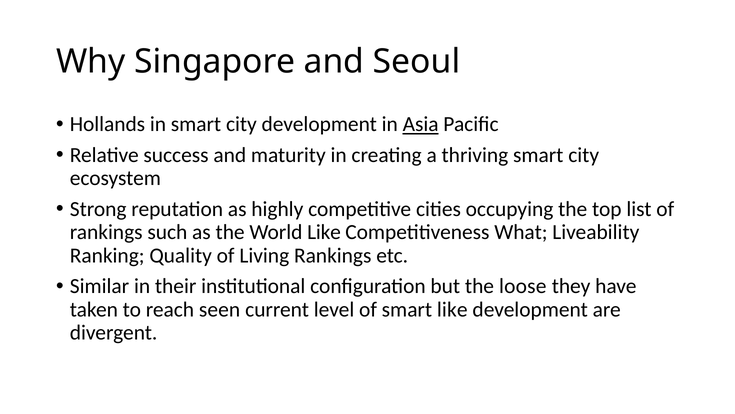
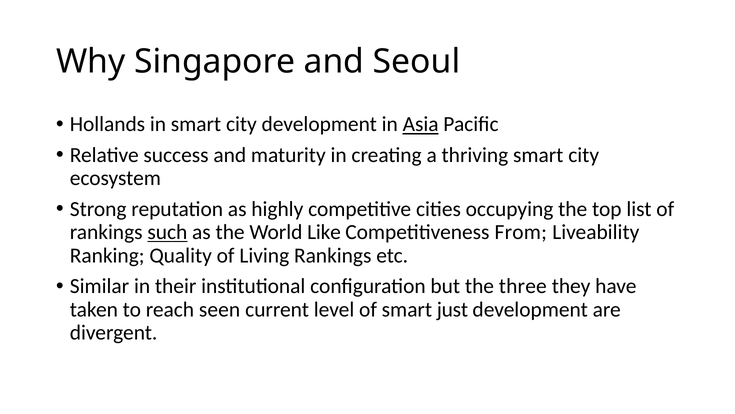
such underline: none -> present (167, 232)
What: What -> From (521, 232)
loose: loose -> three (523, 286)
smart like: like -> just (452, 309)
